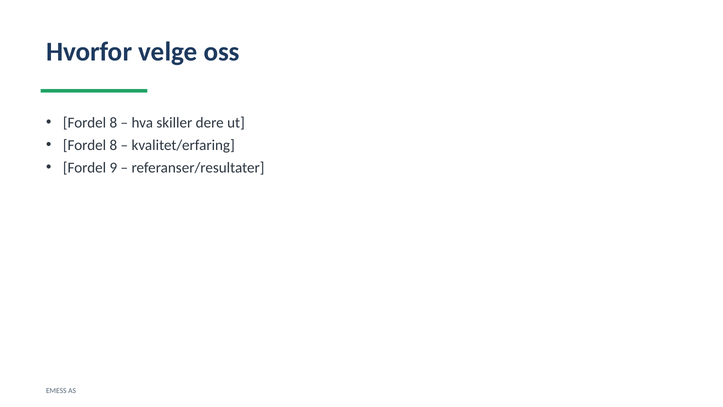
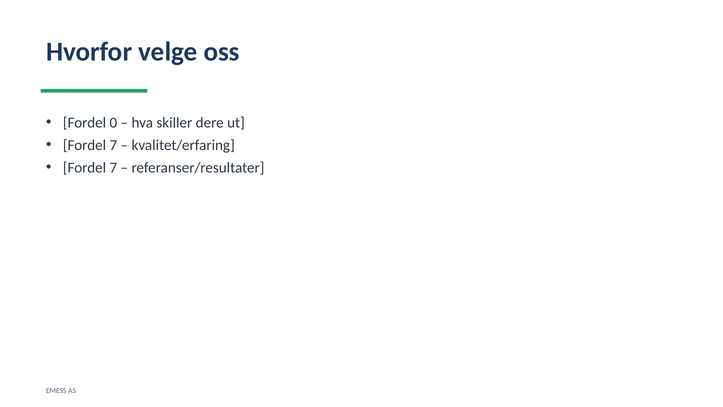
8: 8 -> 0 (113, 122)
8: 8 -> 7 (113, 145)
9: 9 -> 7 (113, 168)
